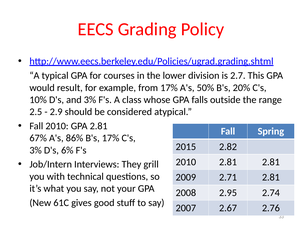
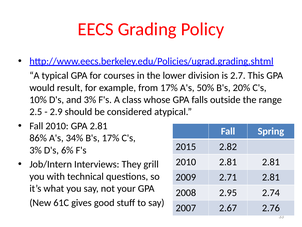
67%: 67% -> 86% (38, 138)
86%: 86% -> 34% (75, 138)
